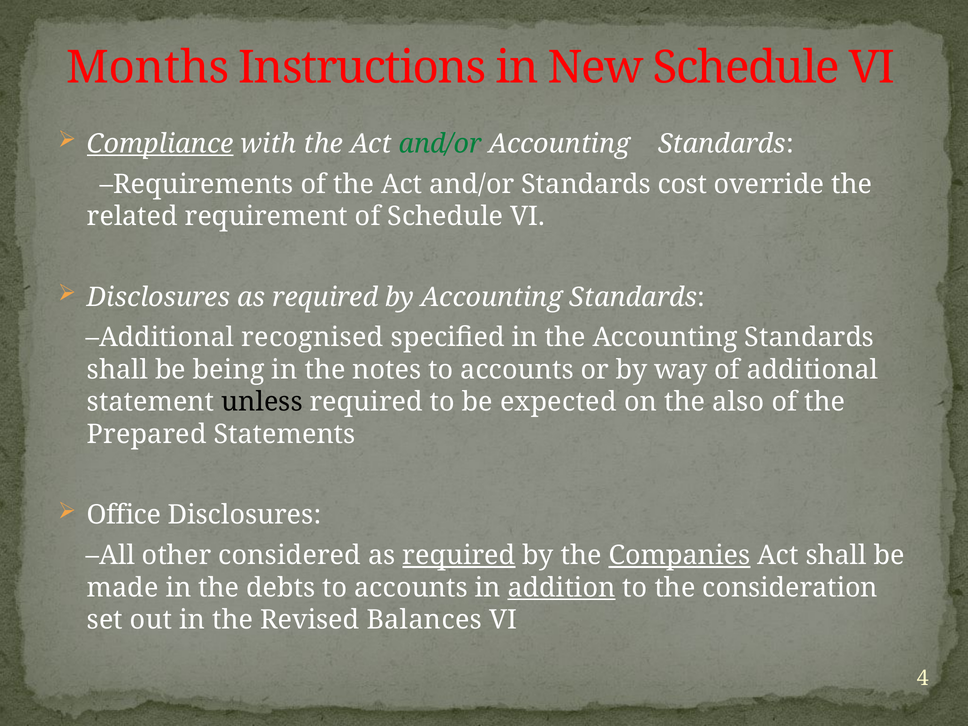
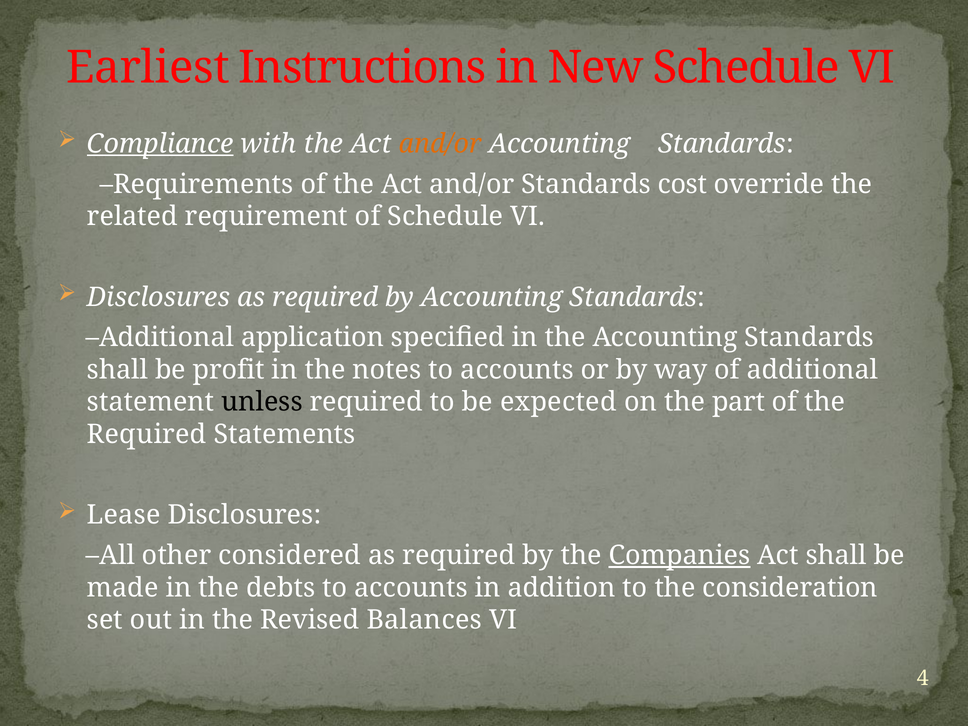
Months: Months -> Earliest (148, 68)
and/or colour: green -> orange (440, 144)
recognised: recognised -> application (313, 338)
being: being -> profit (229, 370)
also: also -> part (739, 402)
Prepared: Prepared -> Required (147, 434)
Office: Office -> Lease (124, 515)
required underline: present -> none (459, 555)
addition underline: present -> none (562, 588)
